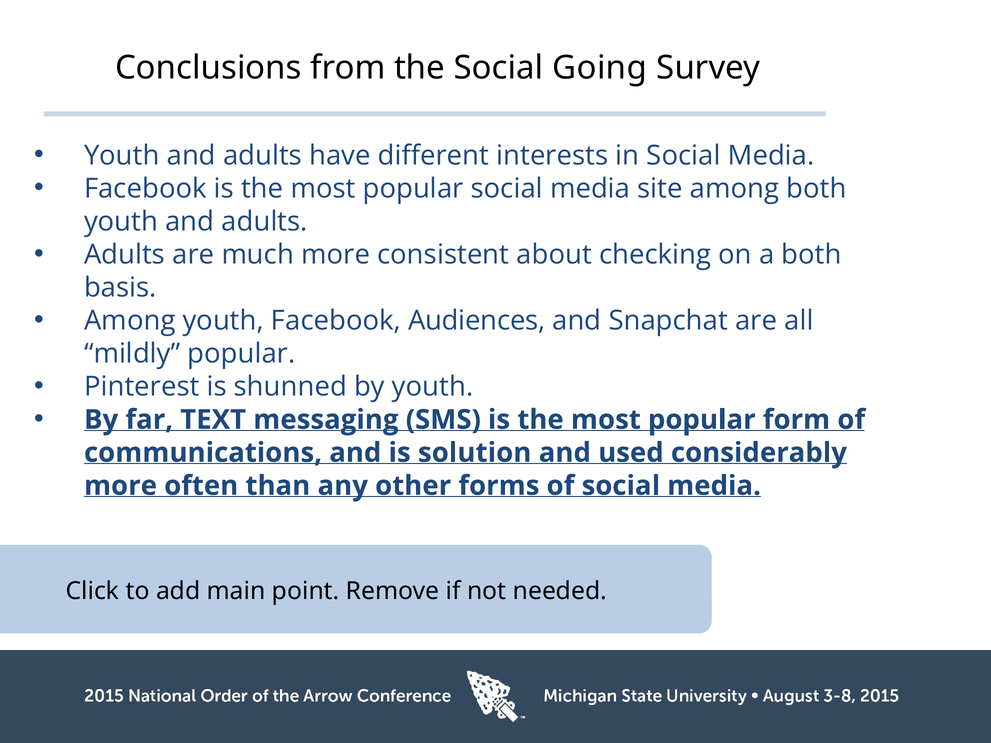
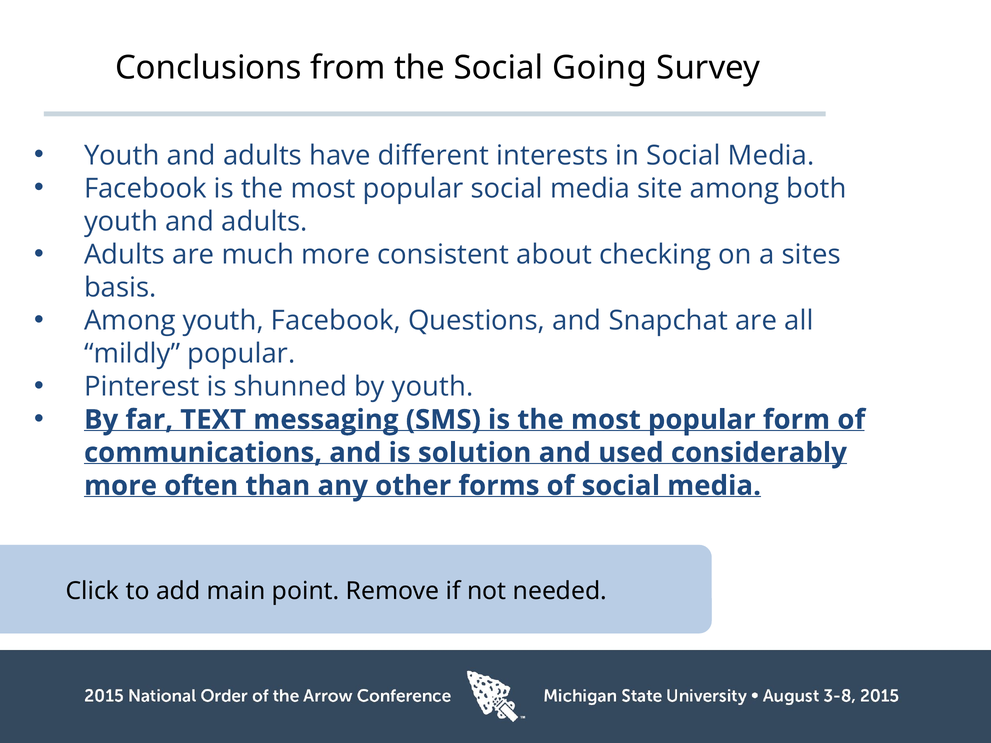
a both: both -> sites (811, 255)
Audiences: Audiences -> Questions (477, 321)
